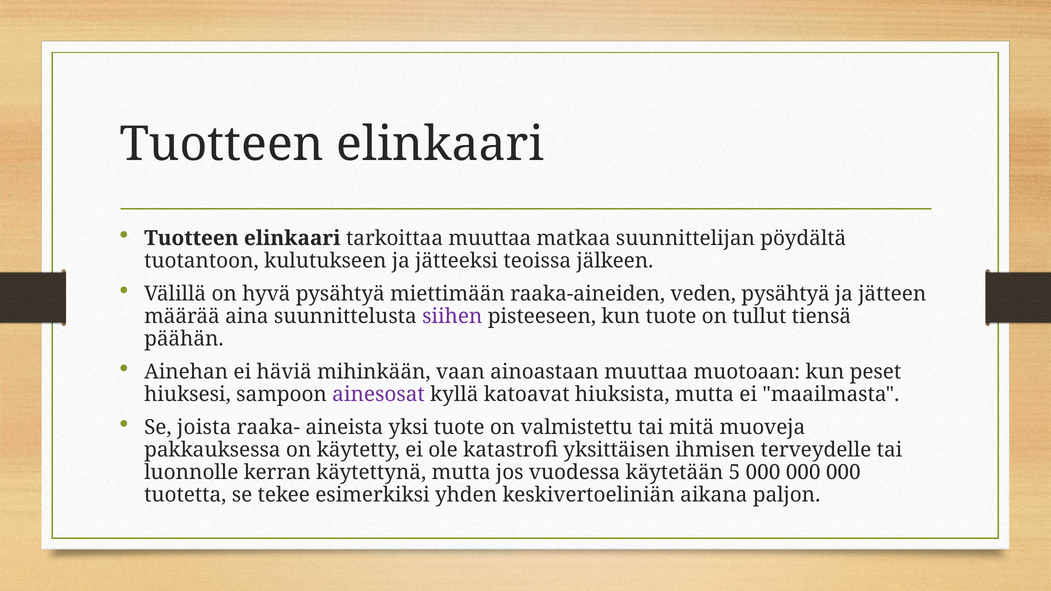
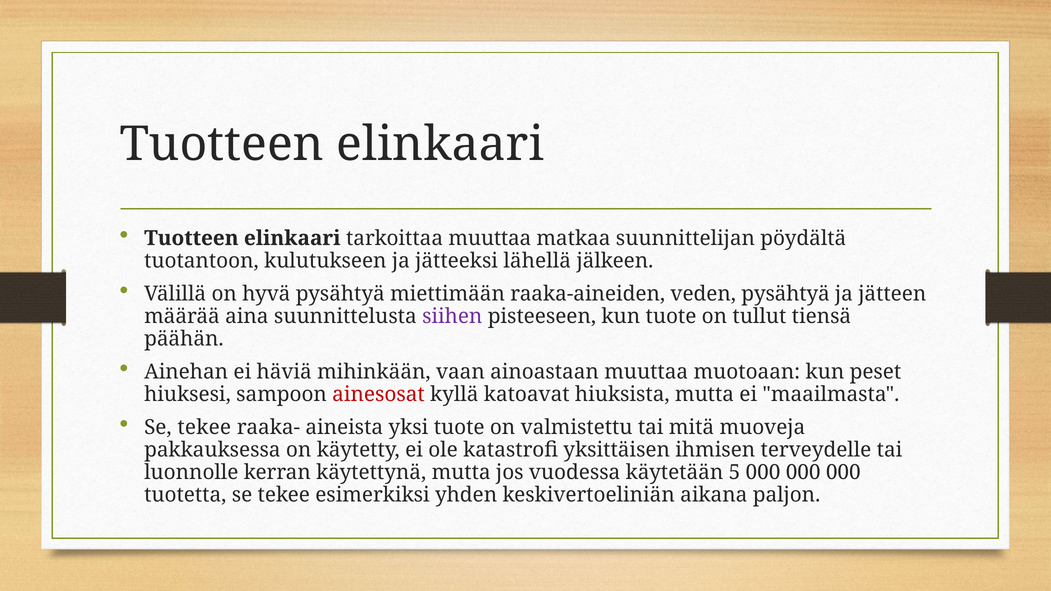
teoissa: teoissa -> lähellä (537, 261)
ainesosat colour: purple -> red (379, 394)
joista: joista -> tekee (204, 427)
